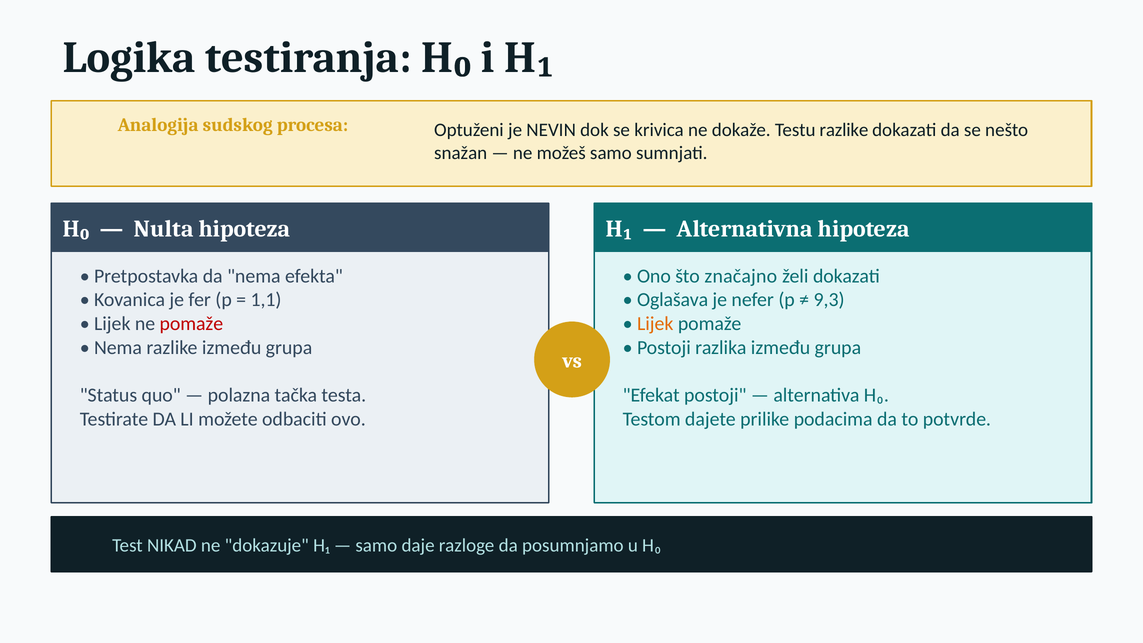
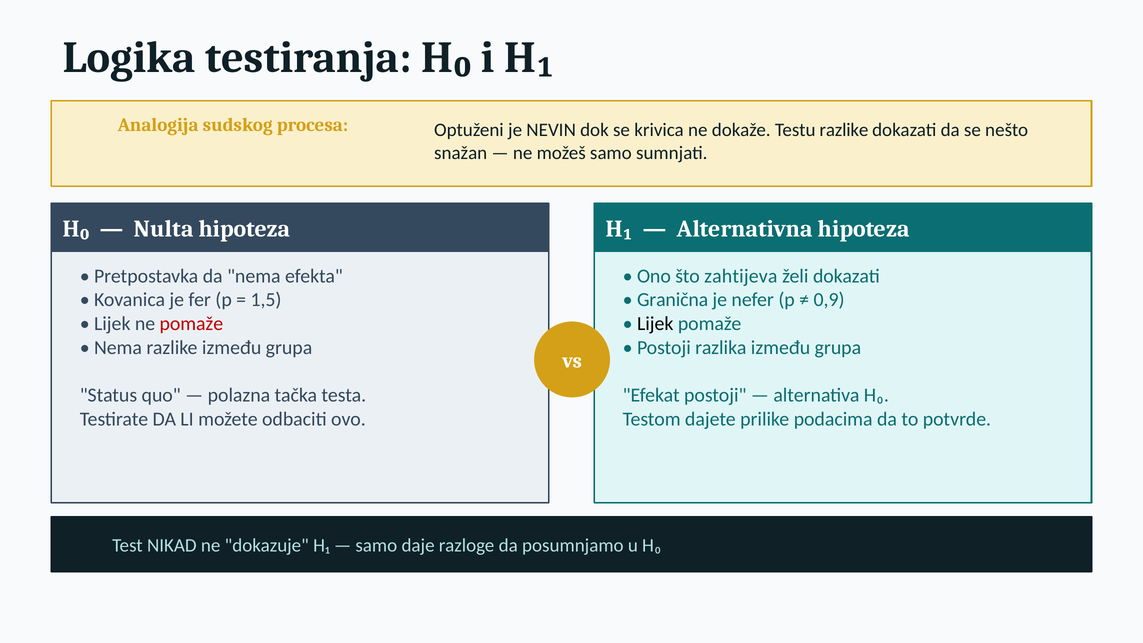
značajno: značajno -> zahtijeva (741, 276)
1,1: 1,1 -> 1,5 (266, 300)
Oglašava: Oglašava -> Granična (673, 300)
9,3: 9,3 -> 0,9 (829, 300)
Lijek colour: orange -> black (655, 324)
